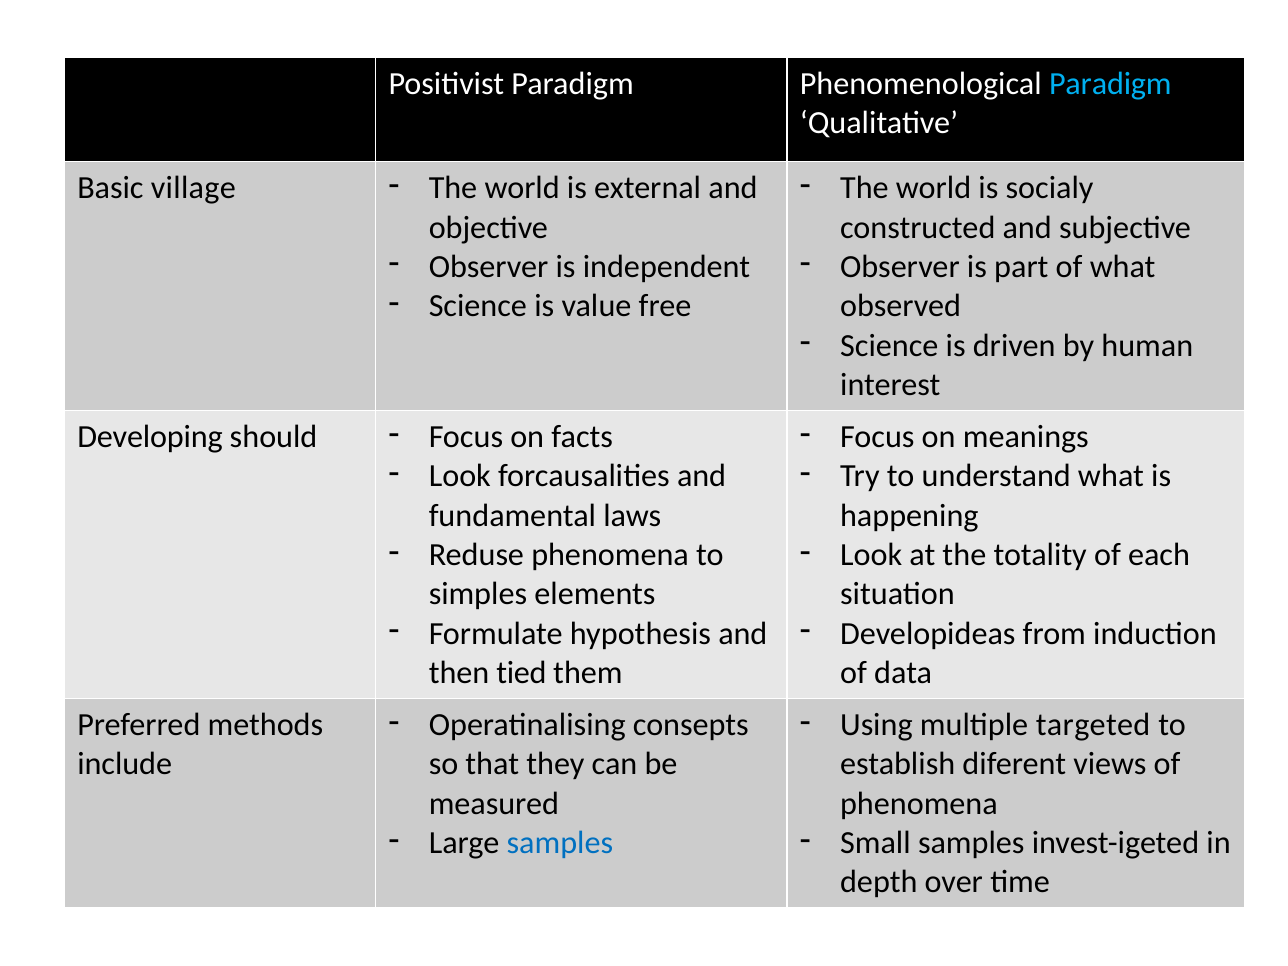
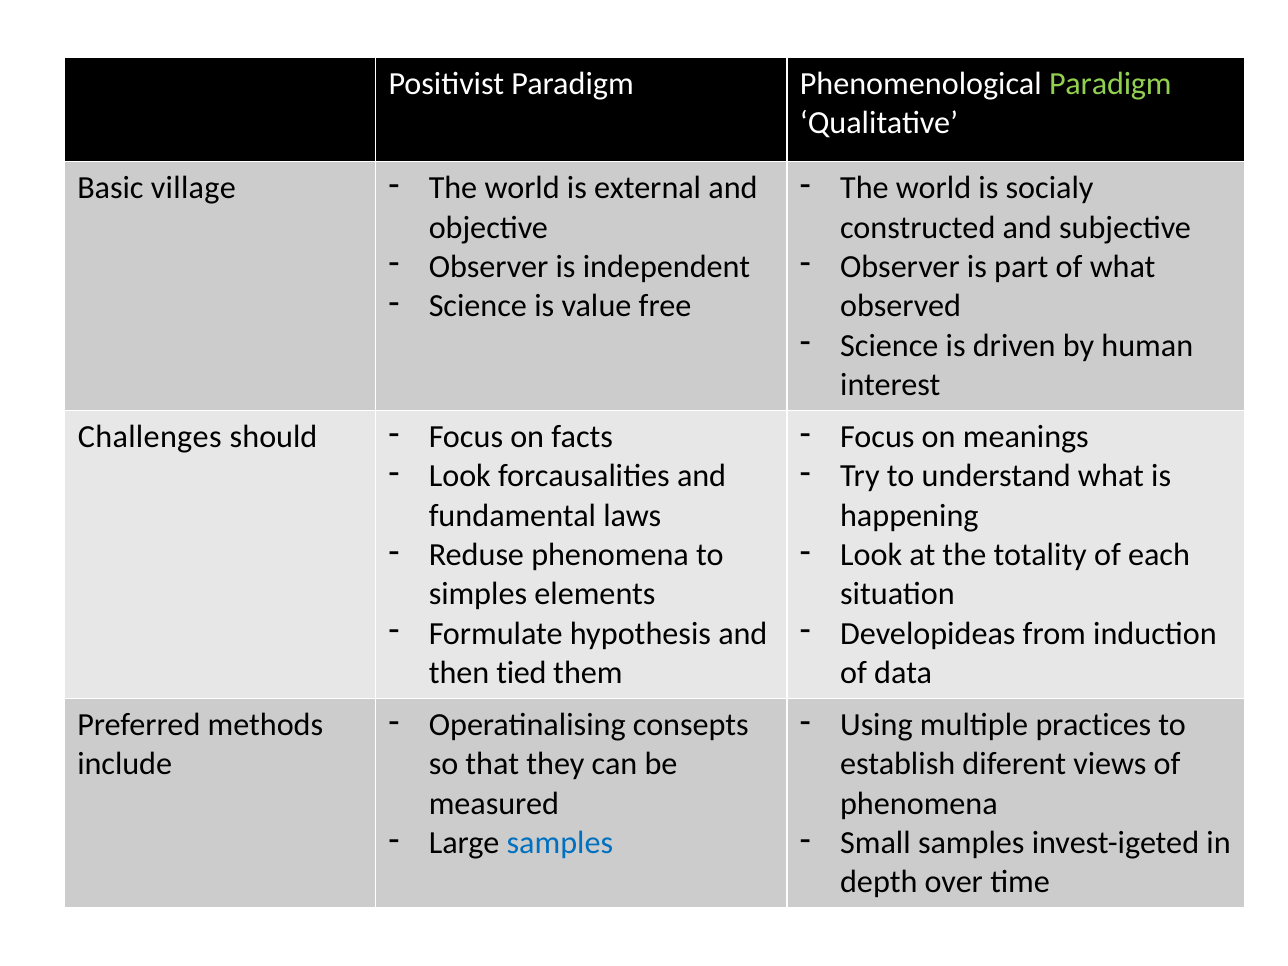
Paradigm colour: light blue -> light green (1110, 83)
Developing: Developing -> Challenges (150, 437)
targeted: targeted -> practices (1093, 725)
